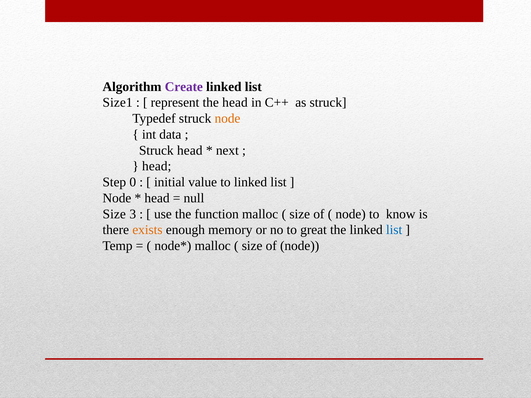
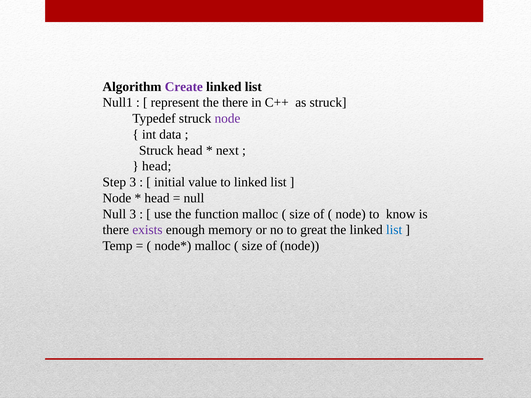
Size1: Size1 -> Null1 (118, 103)
the head: head -> there (235, 103)
node colour: orange -> purple (227, 119)
Step 0: 0 -> 3 (133, 182)
Size: Size -> Null (114, 214)
exists colour: orange -> purple (147, 230)
